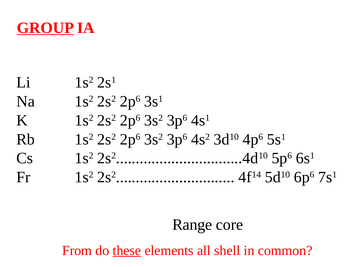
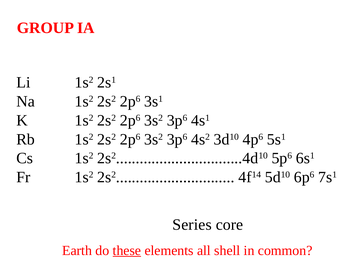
GROUP underline: present -> none (45, 28)
Range: Range -> Series (192, 225)
From: From -> Earth (77, 251)
